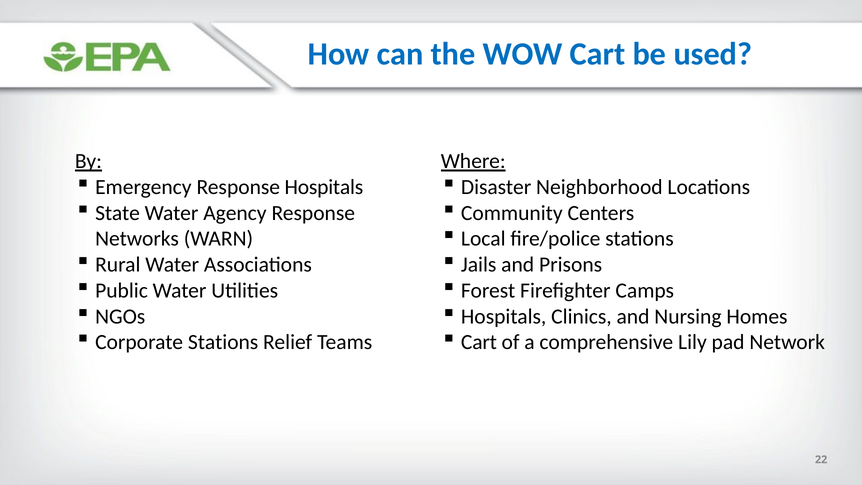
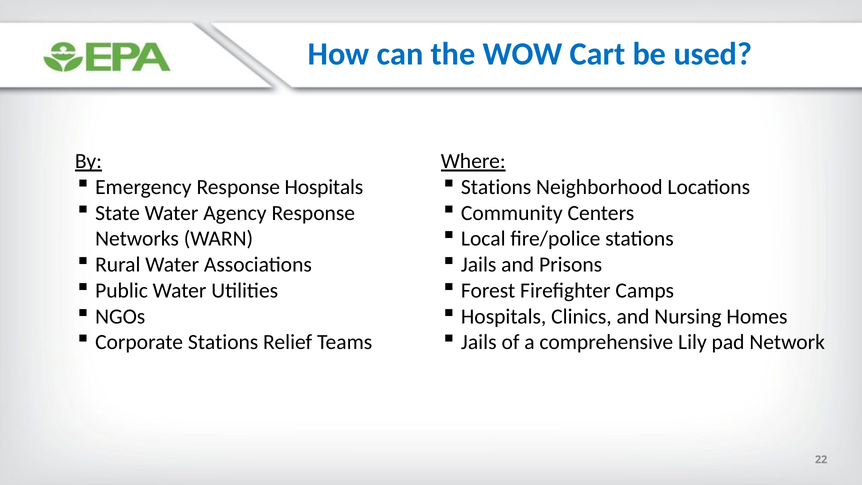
Disaster: Disaster -> Stations (496, 187)
Cart: Cart -> Jails (479, 342)
